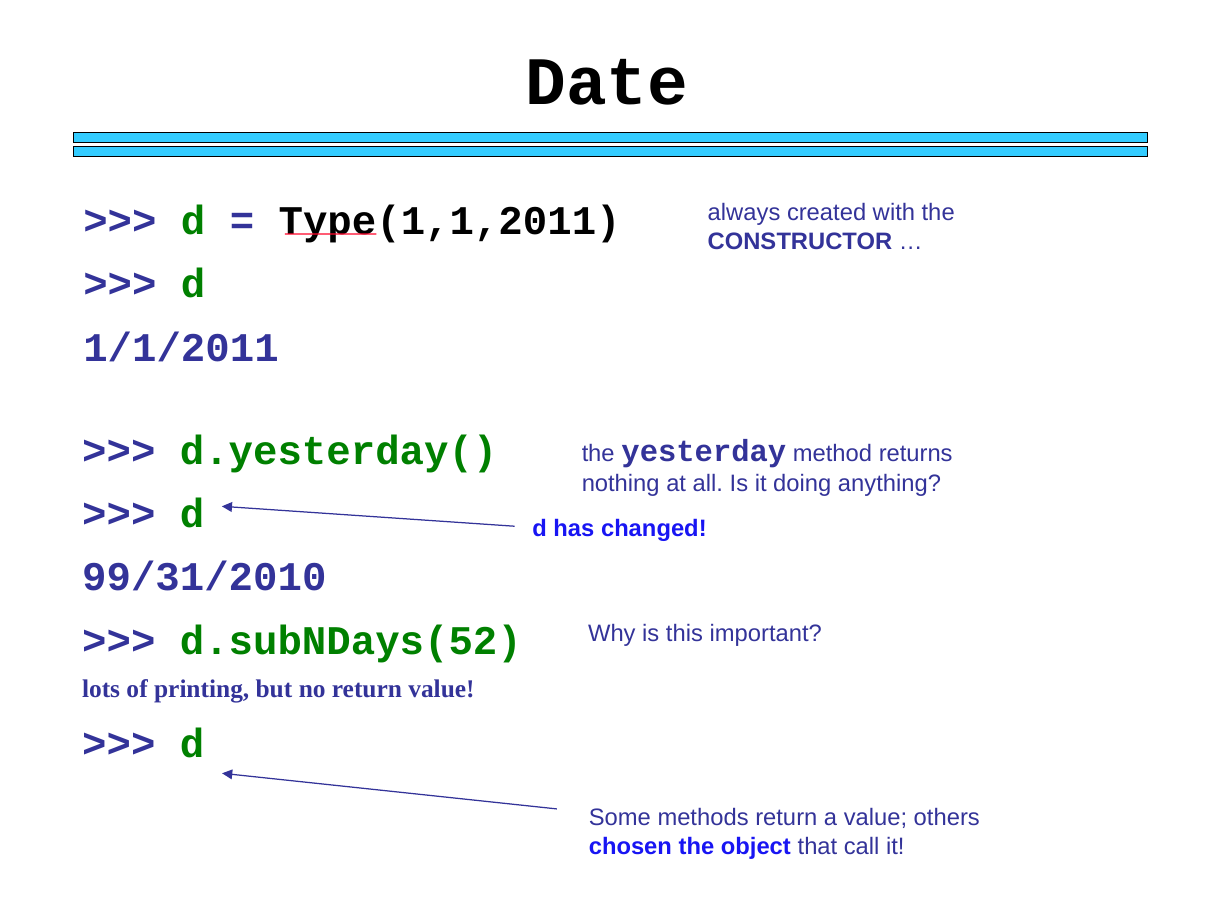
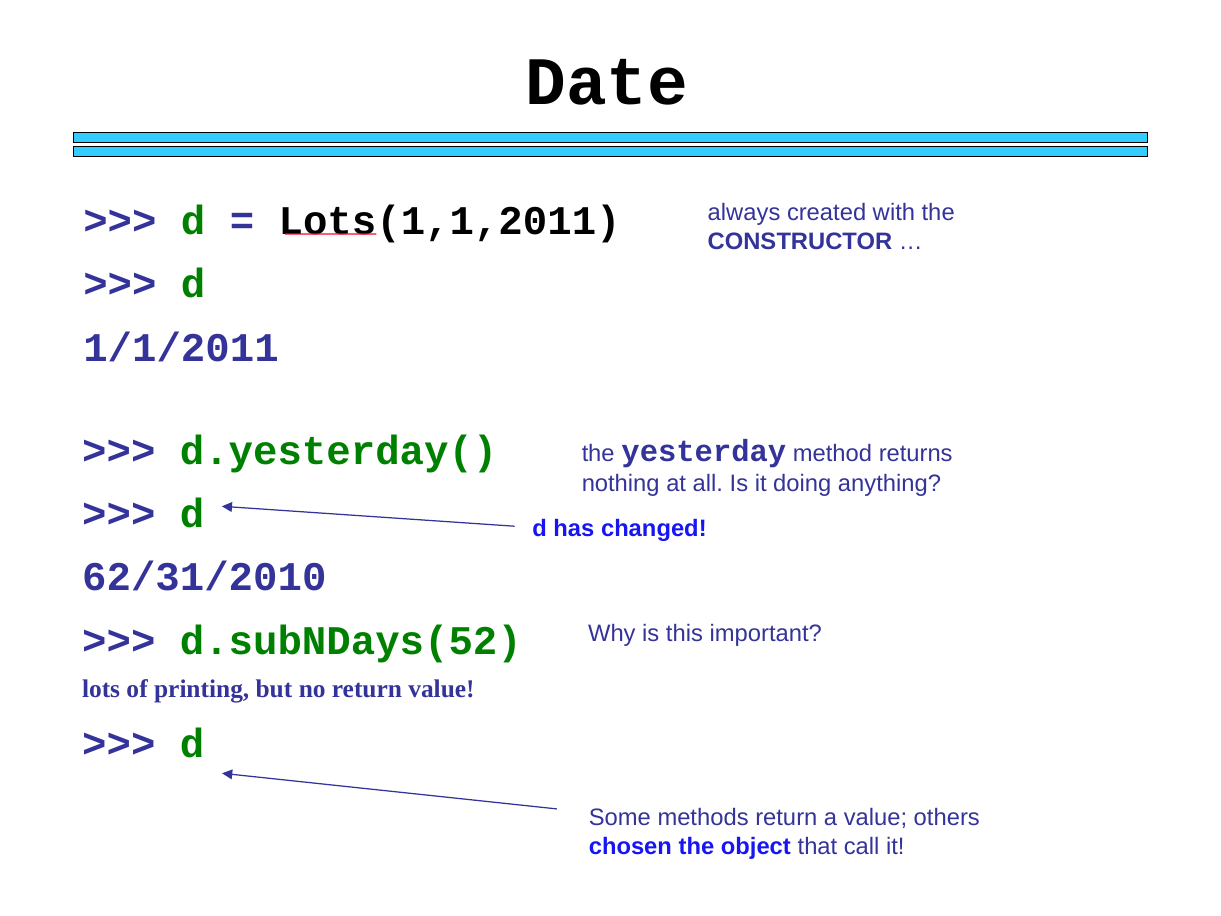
Type(1,1,2011: Type(1,1,2011 -> Lots(1,1,2011 (450, 221)
99/31/2010: 99/31/2010 -> 62/31/2010 (204, 577)
